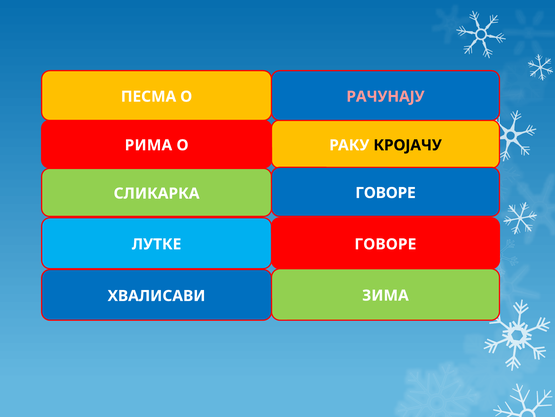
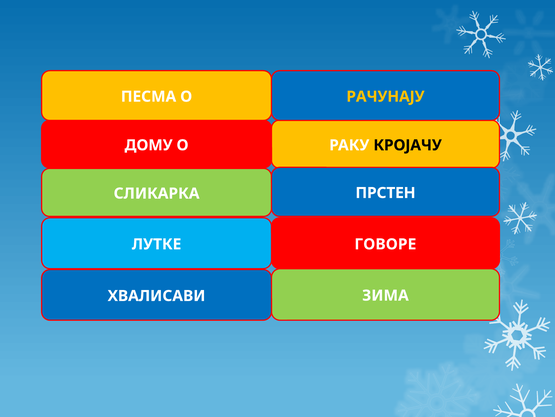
РАЧУНАЈУ colour: pink -> yellow (385, 96)
РИМА: РИМА -> ДОМУ (149, 145)
ГОВОРЕ: ГОВОРЕ -> ПРСТЕН (386, 193)
